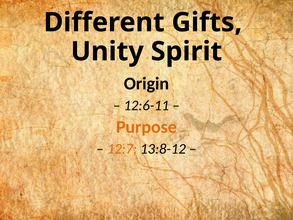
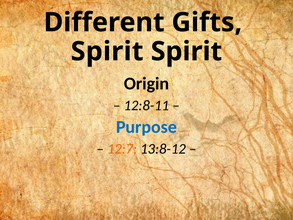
Unity: Unity -> Spirit (107, 51)
12:6-11: 12:6-11 -> 12:8-11 (146, 105)
Purpose colour: orange -> blue (146, 127)
